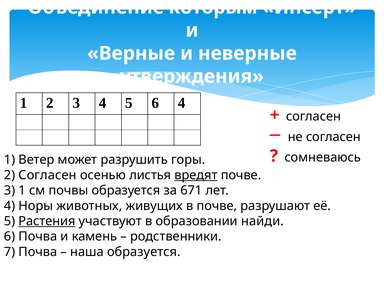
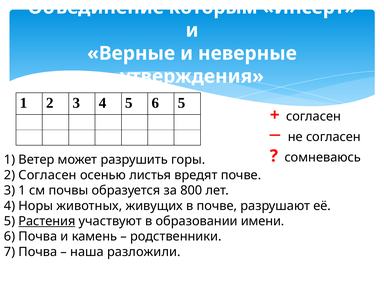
6 4: 4 -> 5 (182, 103)
вредят underline: present -> none (196, 175)
671: 671 -> 800 (191, 190)
найди: найди -> имени (263, 221)
наша образуется: образуется -> разложили (144, 252)
